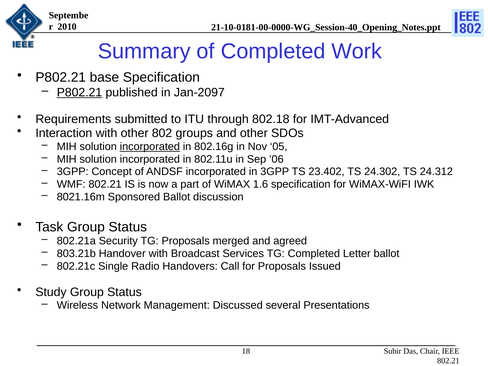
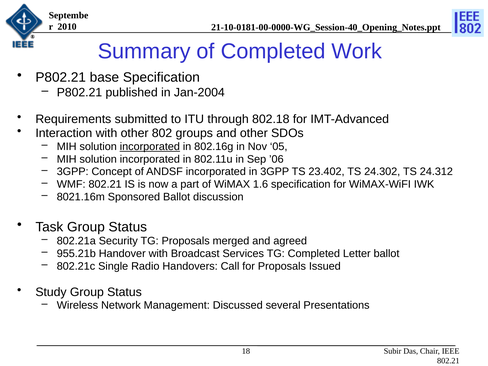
P802.21 underline: present -> none (79, 92)
Jan-2097: Jan-2097 -> Jan-2004 (199, 92)
803.21b: 803.21b -> 955.21b (76, 254)
